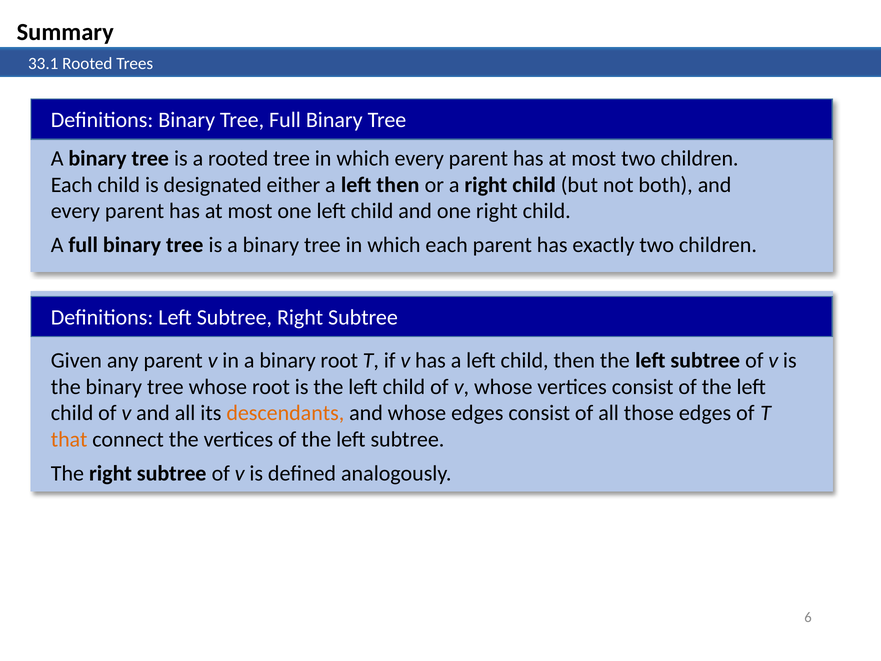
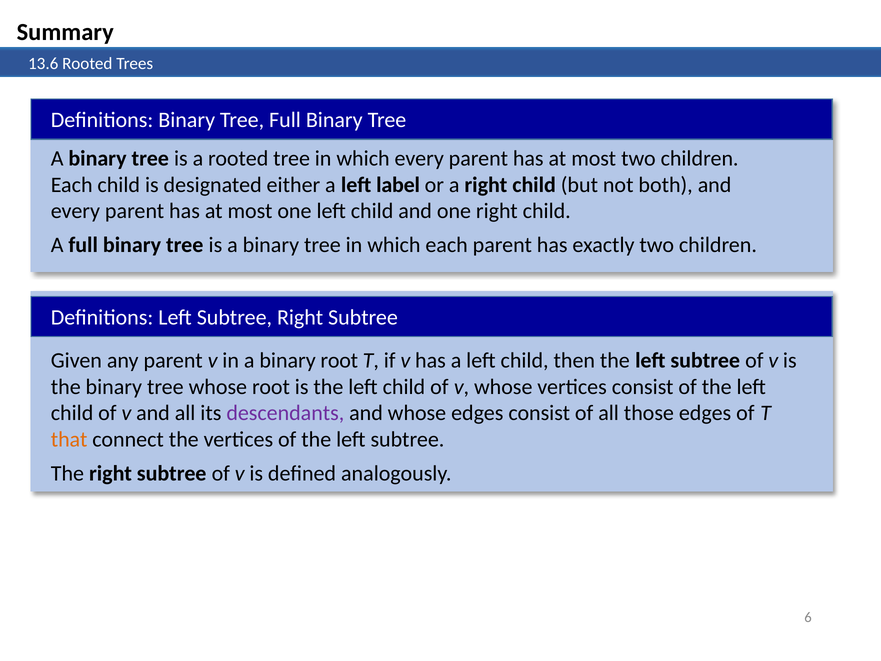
33.1: 33.1 -> 13.6 (43, 64)
left then: then -> label (398, 185)
descendants colour: orange -> purple (285, 413)
